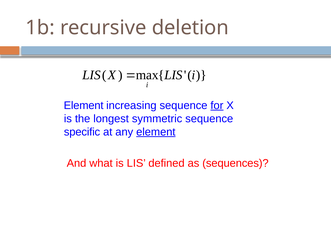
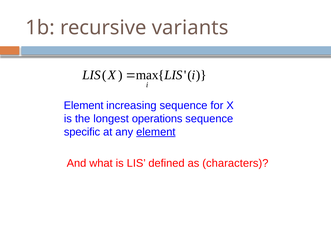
deletion: deletion -> variants (190, 28)
for underline: present -> none (217, 106)
symmetric: symmetric -> operations (157, 119)
sequences: sequences -> characters (235, 163)
